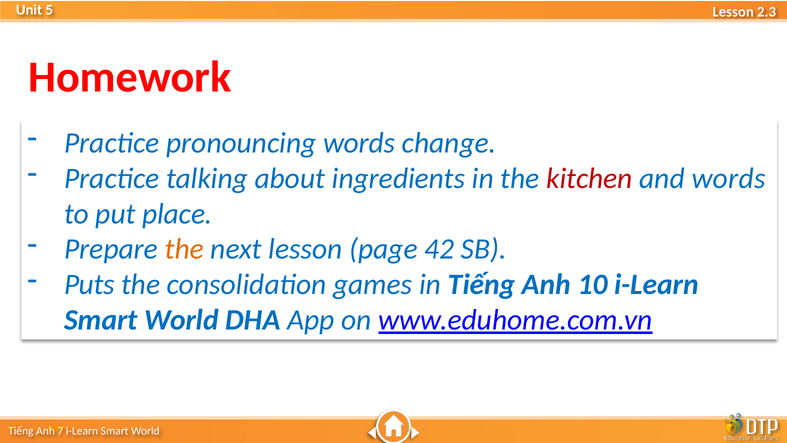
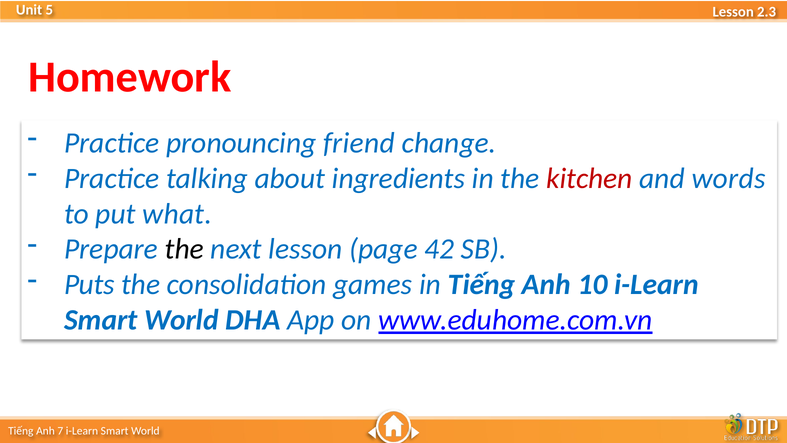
pronouncing words: words -> friend (359, 143)
place: place -> what (177, 214)
the colour: orange -> black (184, 249)
